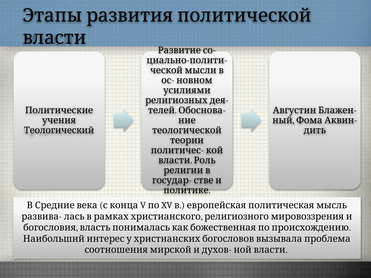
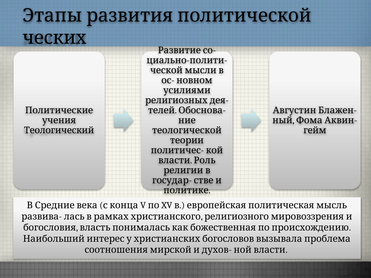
власти: власти -> ческих (55, 38)
дить: дить -> гейм (315, 130)
